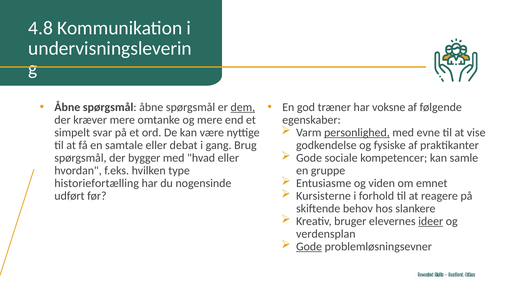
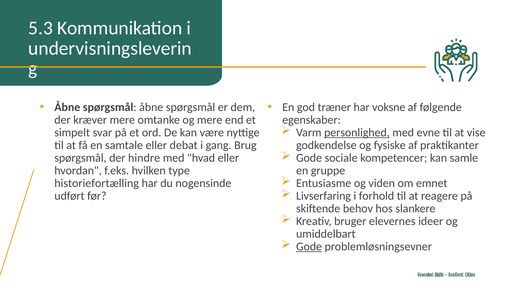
4.8: 4.8 -> 5.3 (41, 28)
dem underline: present -> none (243, 107)
bygger: bygger -> hindre (144, 158)
Kursisterne: Kursisterne -> Livserfaring (324, 196)
ideer underline: present -> none (431, 221)
verdensplan: verdensplan -> umiddelbart (326, 234)
